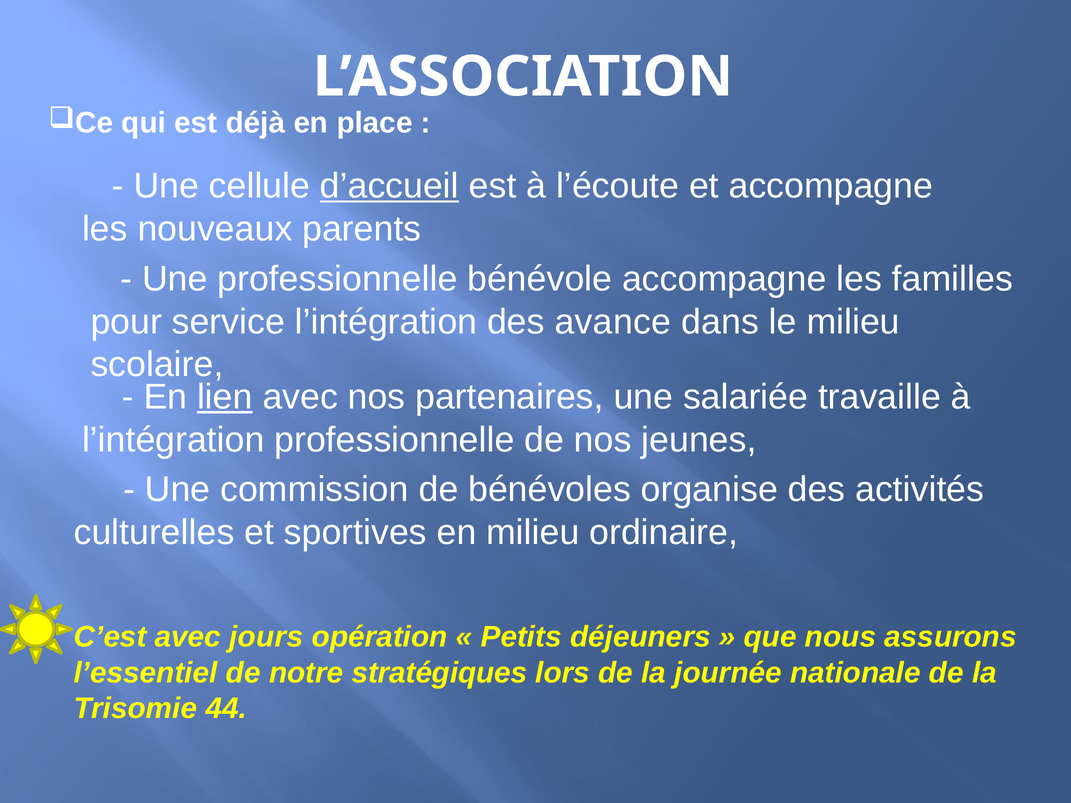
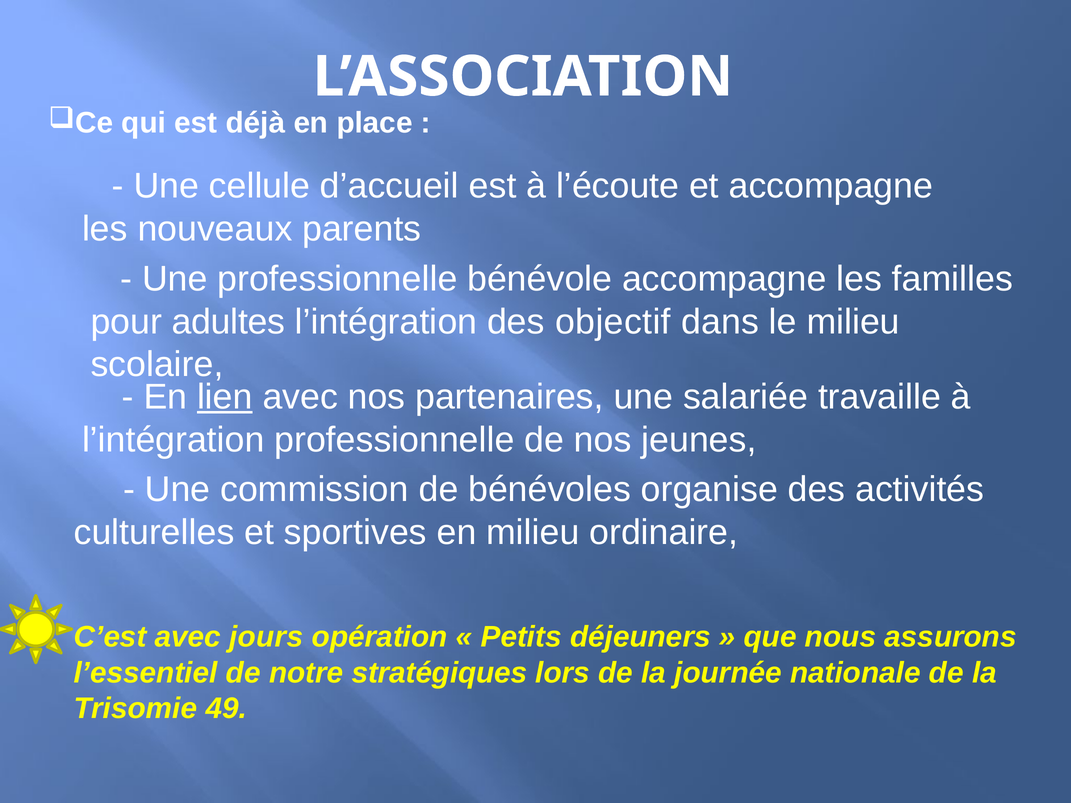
d’accueil underline: present -> none (389, 186)
service: service -> adultes (228, 322)
avance: avance -> objectif (613, 322)
44: 44 -> 49 (226, 709)
